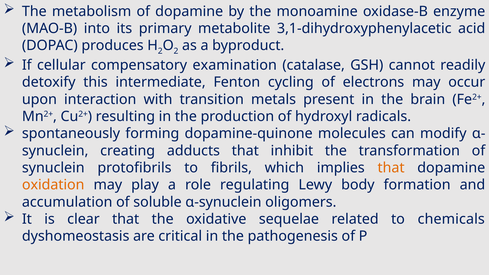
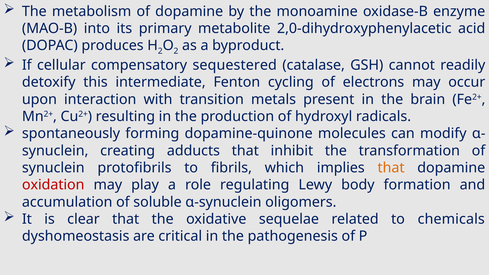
3,1-dihydroxyphenylacetic: 3,1-dihydroxyphenylacetic -> 2,0-dihydroxyphenylacetic (364, 28)
examination: examination -> sequestered (235, 65)
oxidation colour: orange -> red (53, 185)
